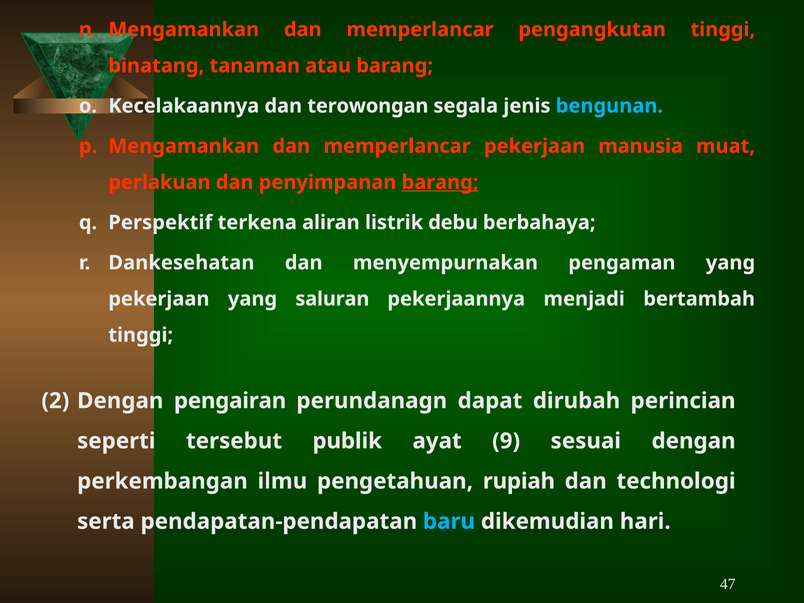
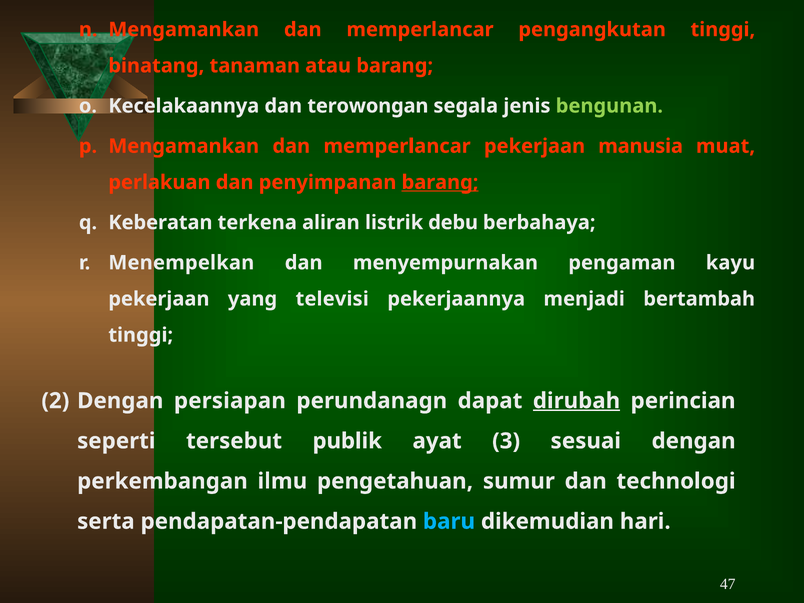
bengunan colour: light blue -> light green (609, 106)
Perspektif: Perspektif -> Keberatan (160, 223)
Dankesehatan: Dankesehatan -> Menempelkan (181, 263)
pengaman yang: yang -> kayu (730, 263)
saluran: saluran -> televisi (332, 299)
pengairan: pengairan -> persiapan (230, 401)
dirubah underline: none -> present (577, 401)
9: 9 -> 3 (506, 441)
rupiah: rupiah -> sumur (519, 481)
